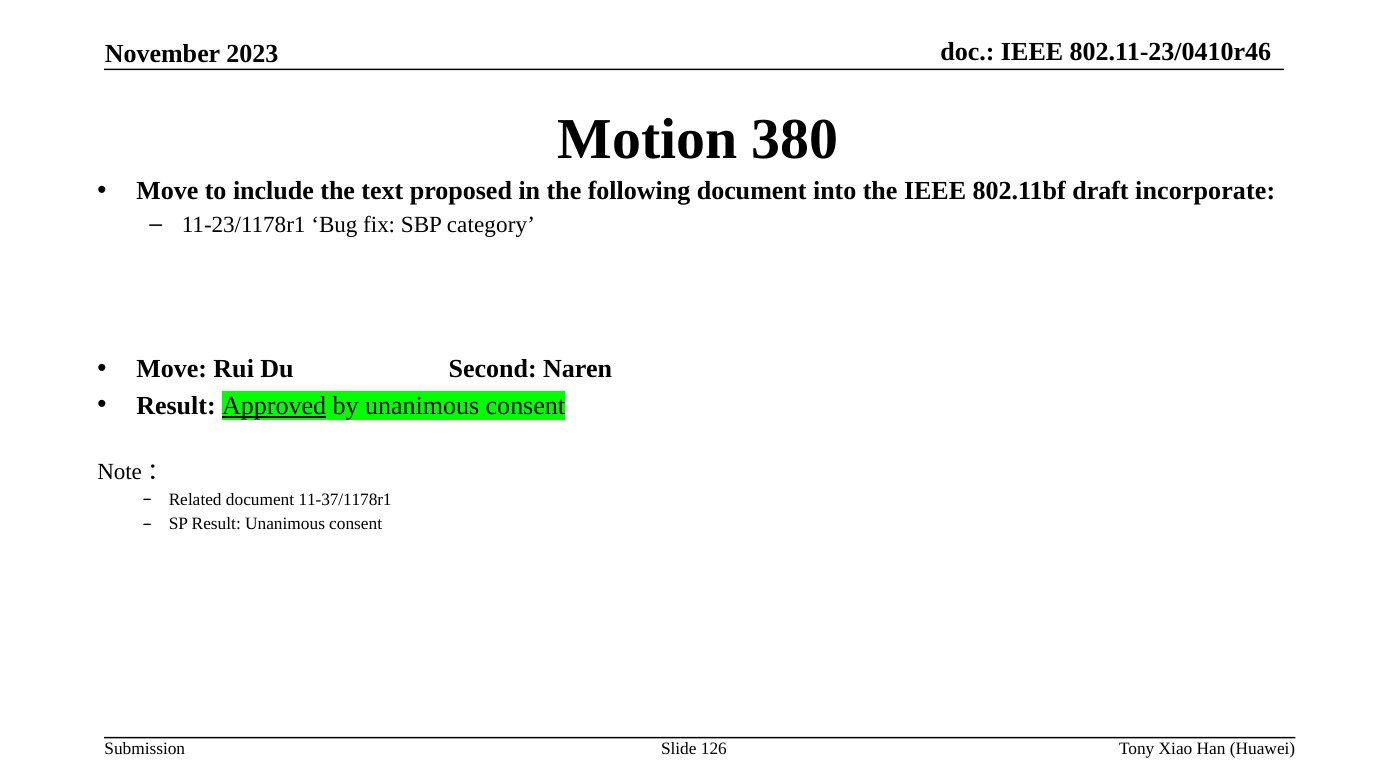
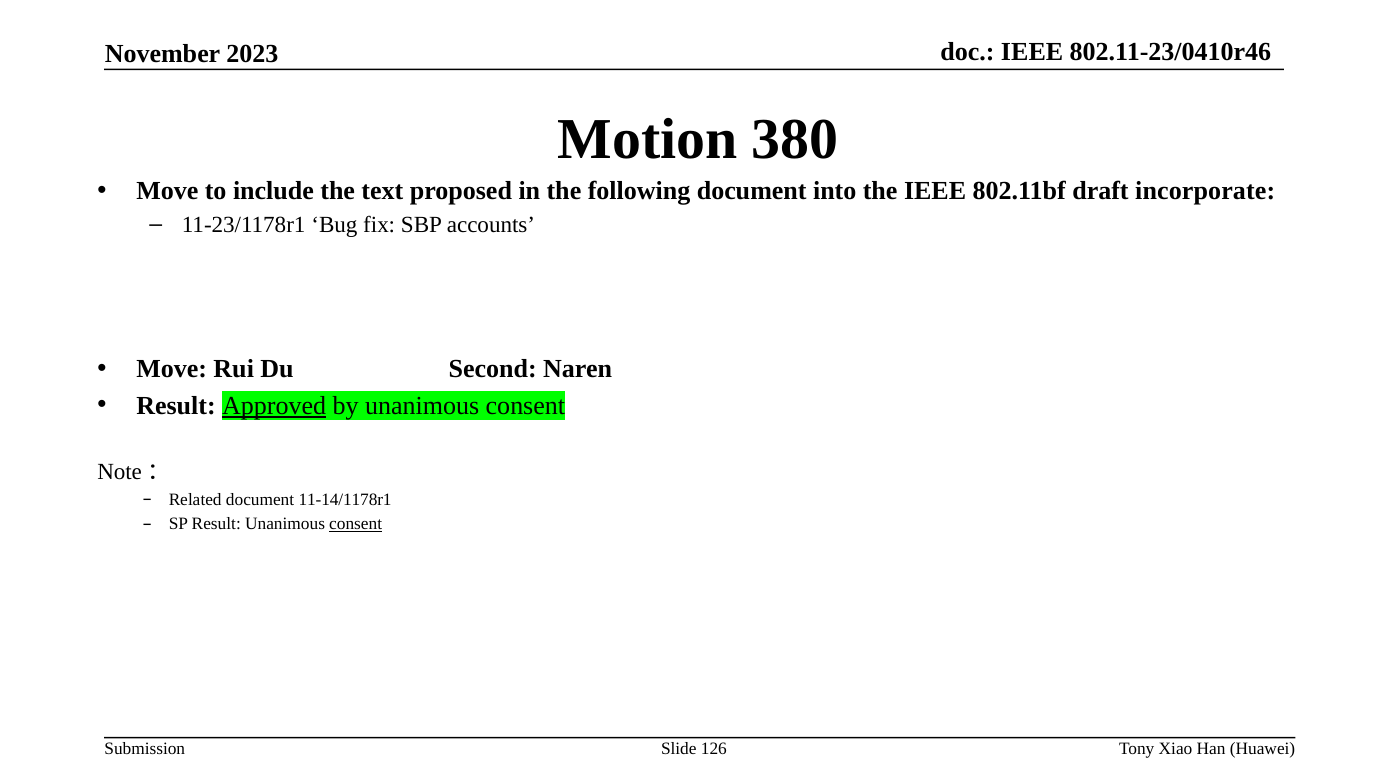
category: category -> accounts (491, 225)
11-37/1178r1: 11-37/1178r1 -> 11-14/1178r1 (345, 499)
consent underline: none -> present (356, 523)
